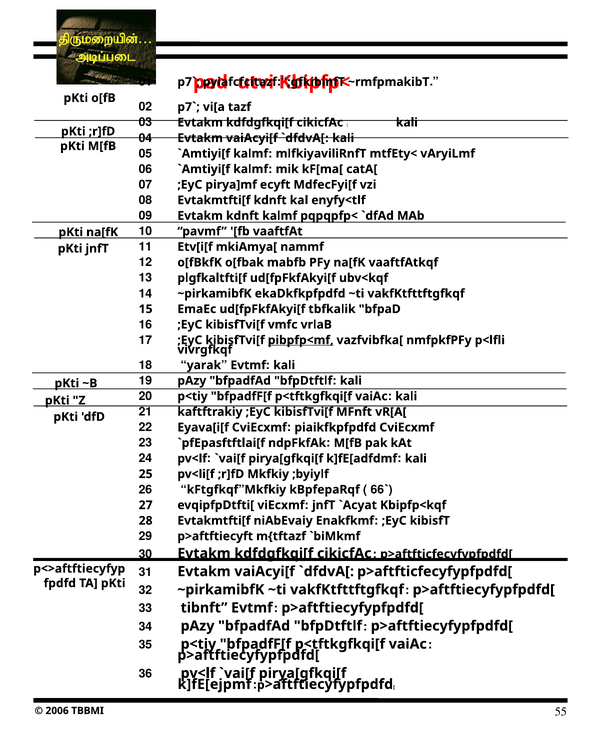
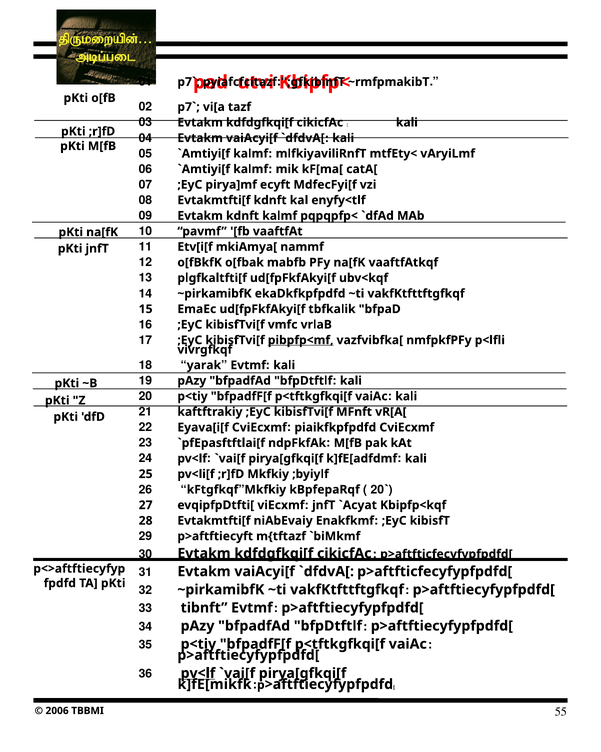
66: 66 -> 20 (377, 489)
pv<lf underline: none -> present (198, 673)
k]fE[ejpmf: k]fE[ejpmf -> k]fE[mikfk (215, 684)
